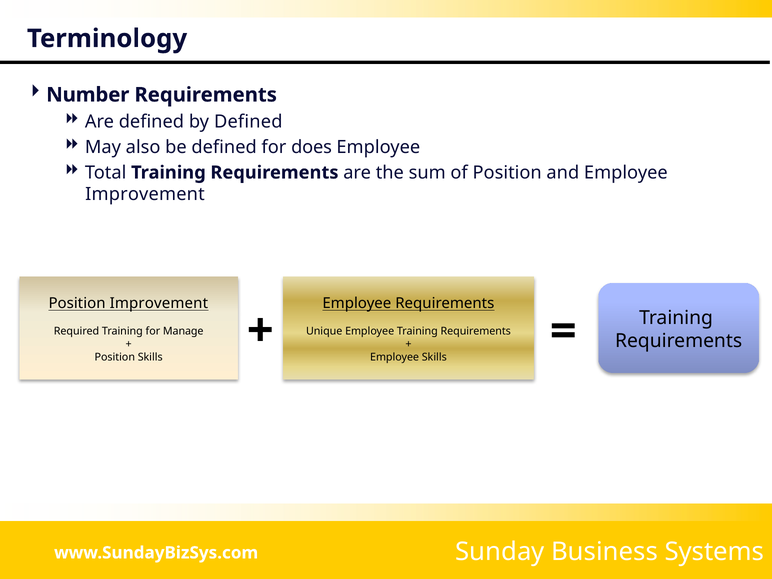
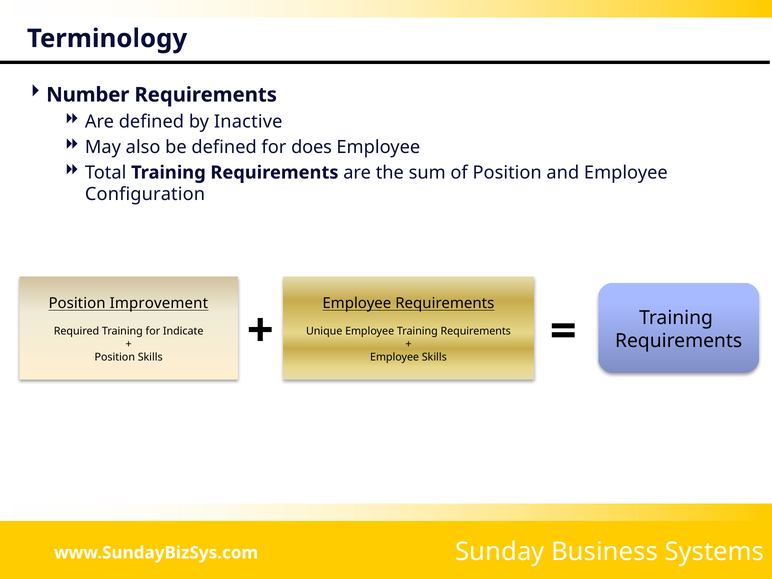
by Defined: Defined -> Inactive (248, 122)
Improvement: Improvement -> Configuration (145, 194)
Manage: Manage -> Indicate (183, 331)
